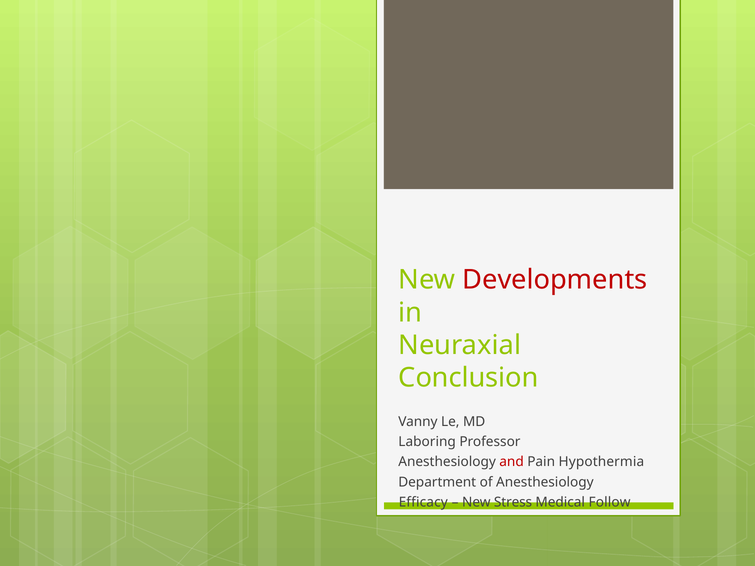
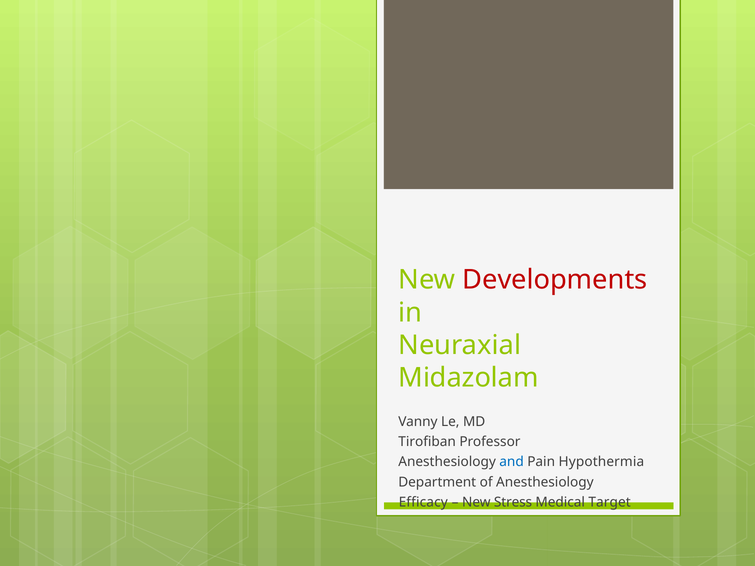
Conclusion: Conclusion -> Midazolam (468, 378)
Laboring: Laboring -> Tirofiban (427, 442)
and colour: red -> blue (512, 462)
Follow: Follow -> Target (610, 502)
